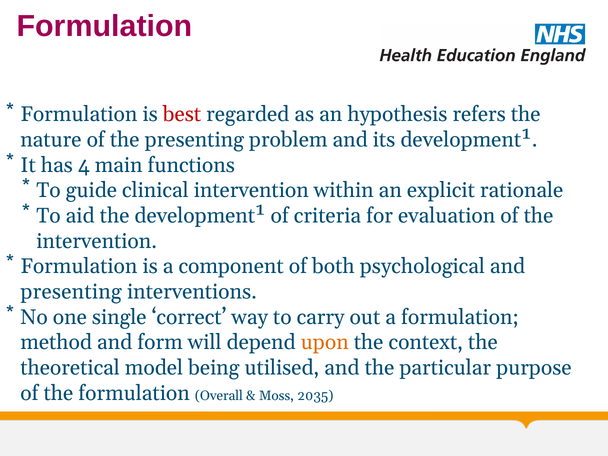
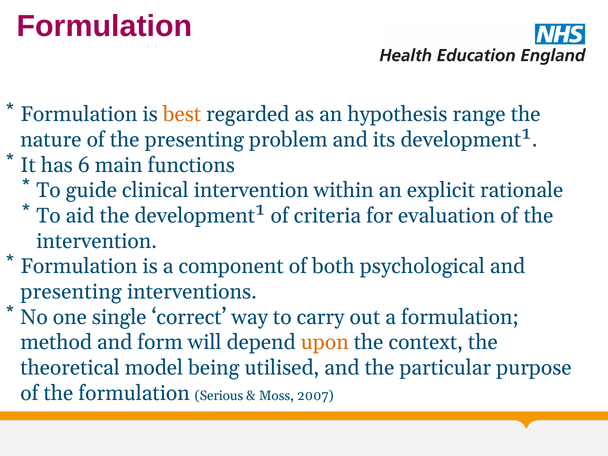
best colour: red -> orange (182, 114)
refers: refers -> range (479, 114)
4: 4 -> 6 (84, 165)
Overall: Overall -> Serious (219, 396)
2035: 2035 -> 2007 (315, 396)
